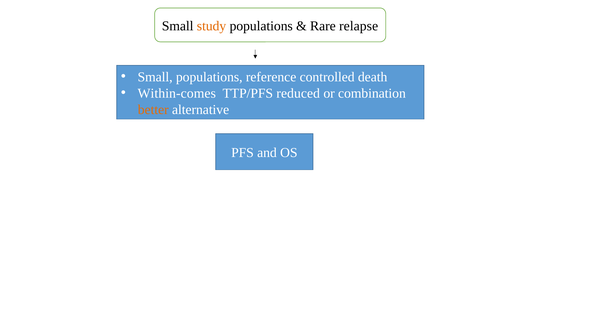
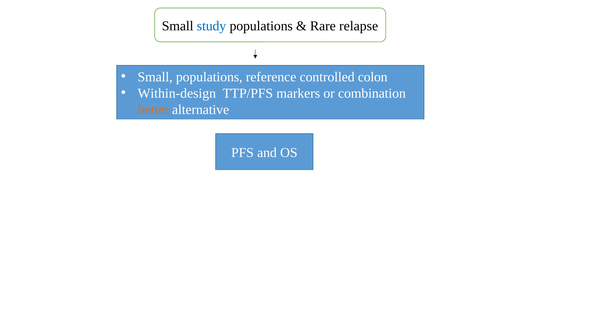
study colour: orange -> blue (212, 26)
death: death -> colon (373, 77)
Within-comes: Within-comes -> Within-design (177, 93)
reduced: reduced -> markers (298, 93)
